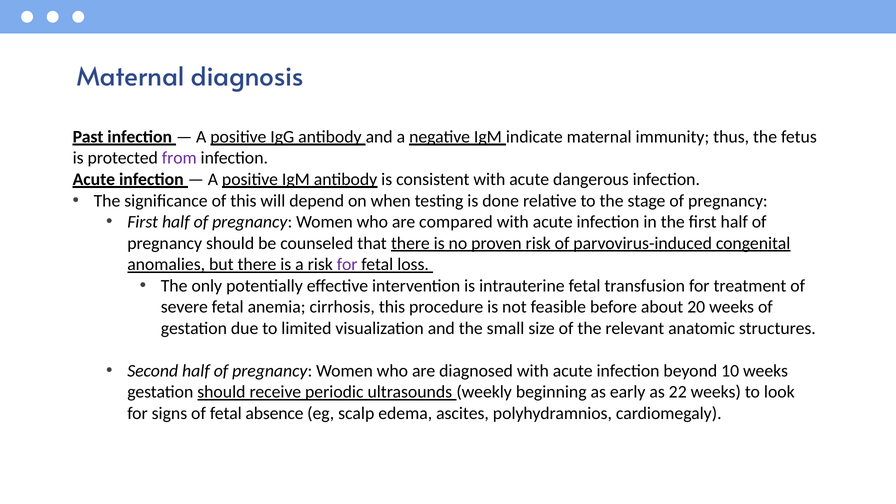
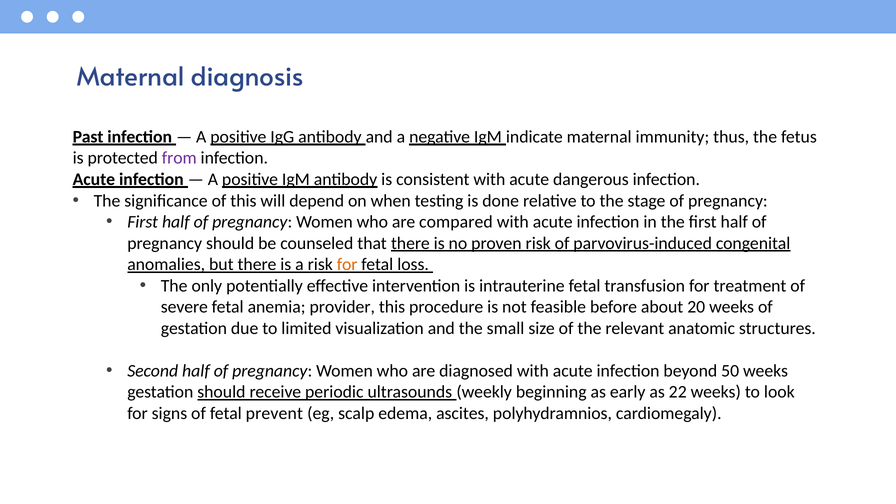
for colour: purple -> orange (347, 264)
cirrhosis: cirrhosis -> provider (342, 307)
10: 10 -> 50 (730, 371)
absence: absence -> prevent (274, 413)
